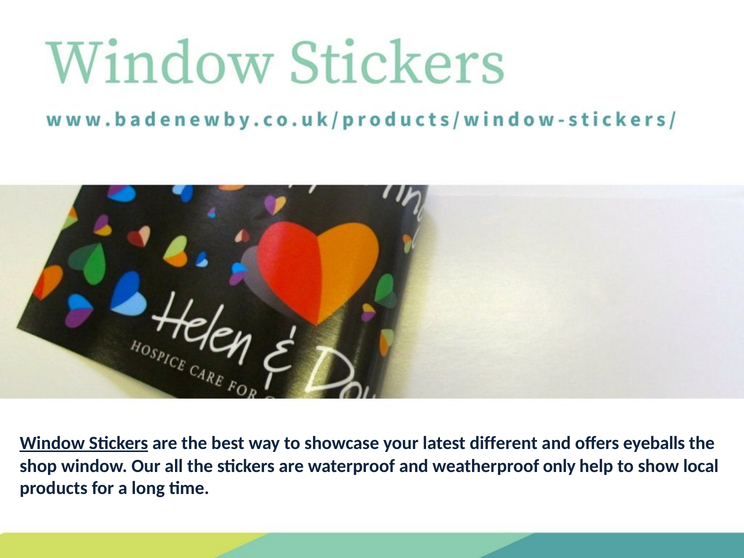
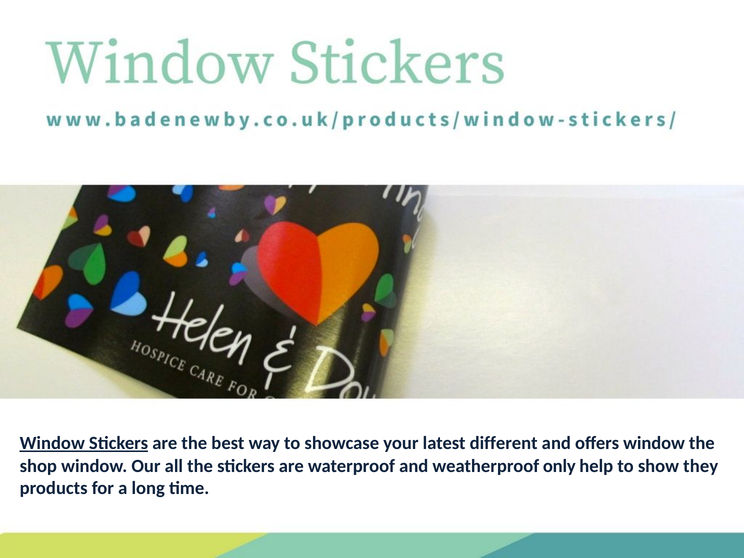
offers eyeballs: eyeballs -> window (654, 443)
local: local -> they (701, 466)
